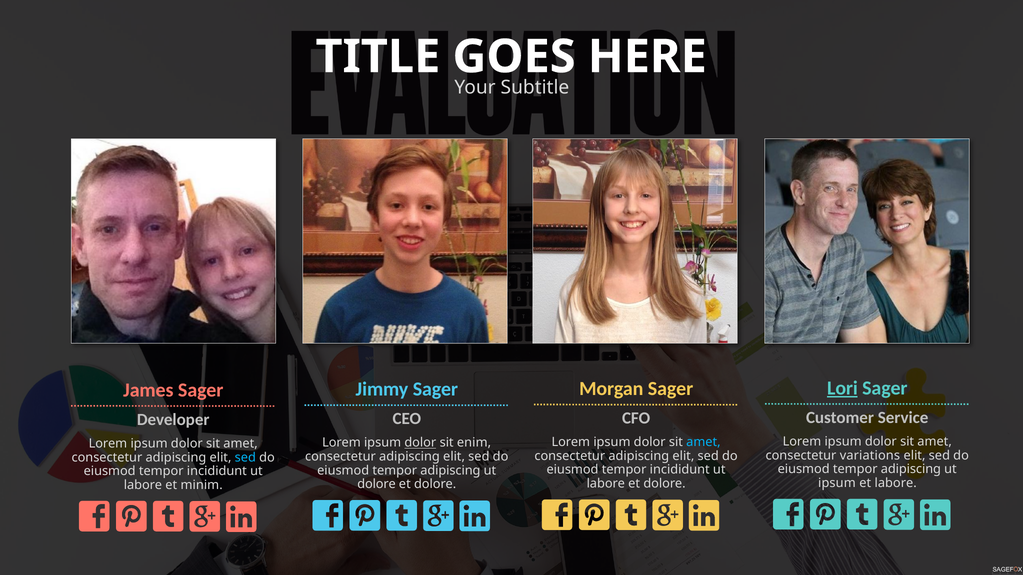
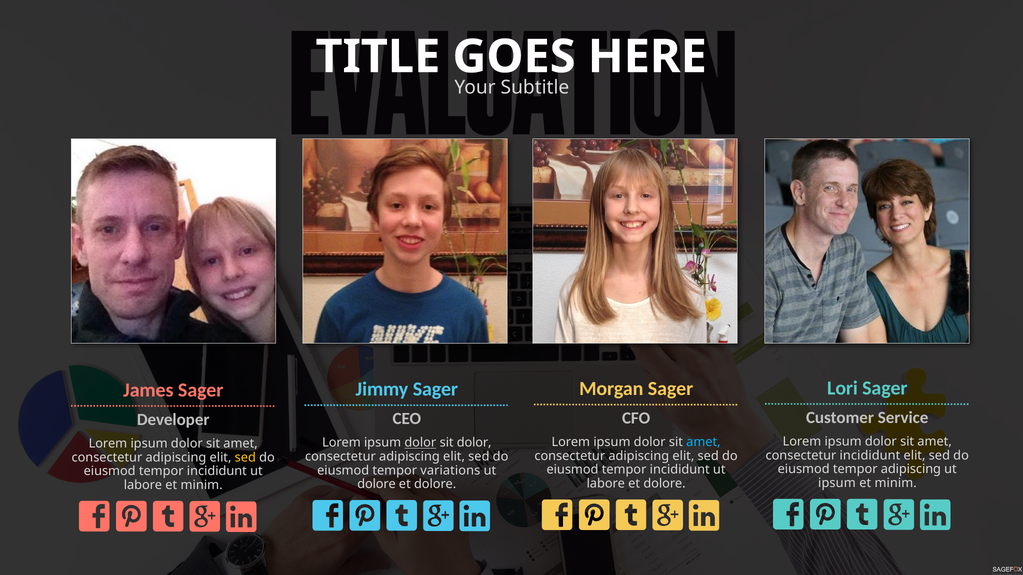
Lori underline: present -> none (842, 388)
sit enim: enim -> dolor (474, 443)
consectetur variations: variations -> incididunt (870, 456)
sed colour: light blue -> yellow (245, 458)
adipiscing: adipiscing -> variations (450, 471)
labore: labore -> minim (896, 483)
